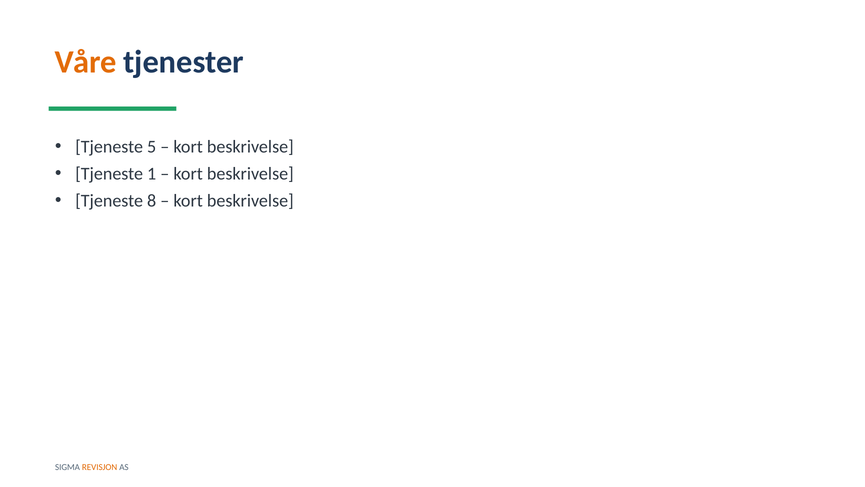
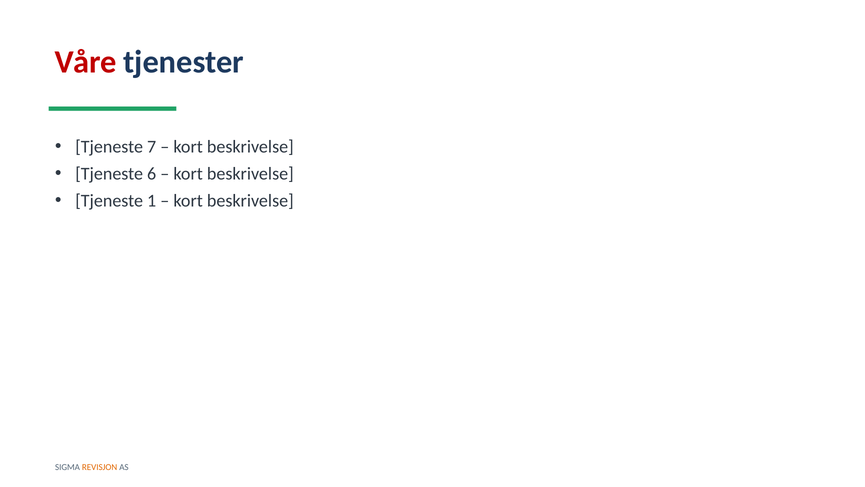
Våre colour: orange -> red (86, 62)
5: 5 -> 7 (152, 147)
1: 1 -> 6 (152, 174)
8: 8 -> 1 (152, 201)
